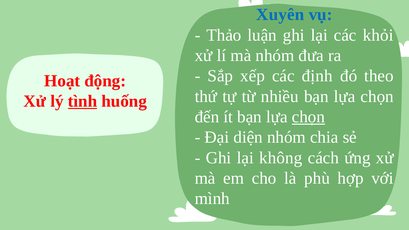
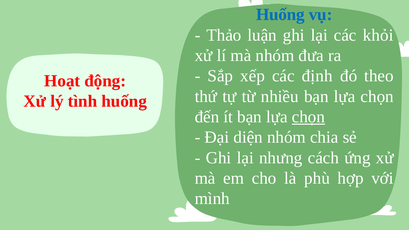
Xuyên: Xuyên -> Huống (280, 15)
tình underline: present -> none (82, 101)
không: không -> nhưng (281, 158)
